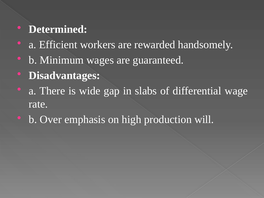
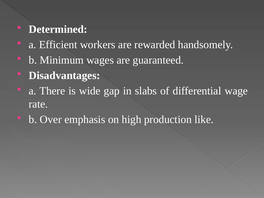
will: will -> like (204, 120)
